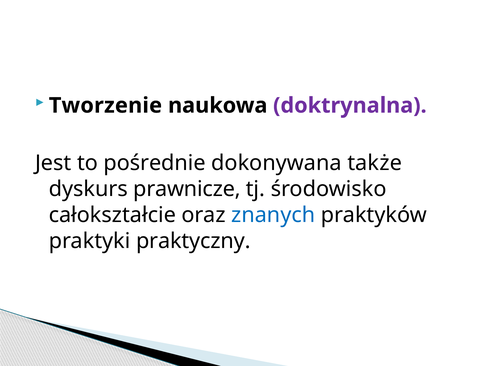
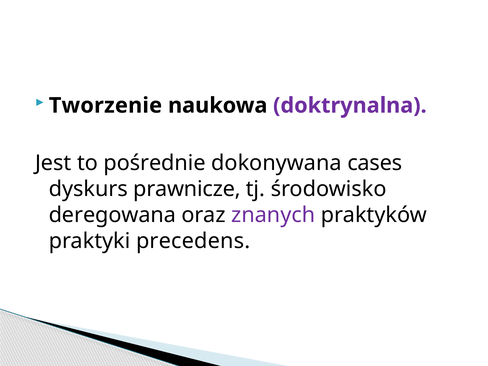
także: także -> cases (375, 163)
całokształcie: całokształcie -> deregowana (112, 215)
znanych colour: blue -> purple (273, 215)
praktyczny: praktyczny -> precedens (193, 241)
